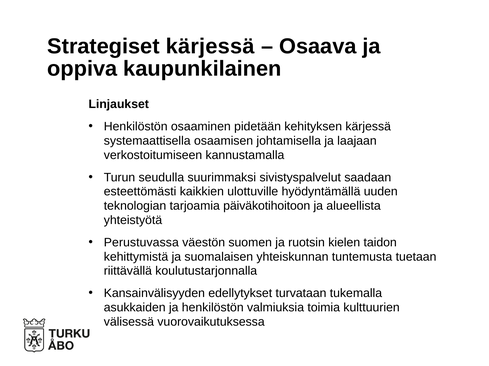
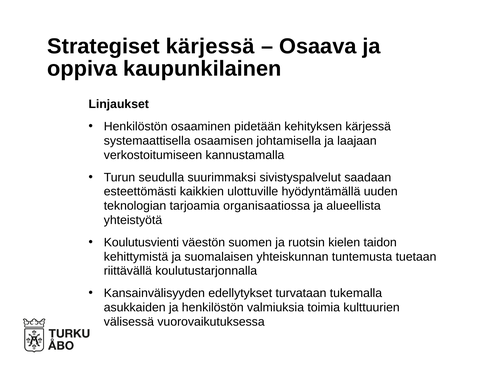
päiväkotihoitoon: päiväkotihoitoon -> organisaatiossa (267, 206)
Perustuvassa: Perustuvassa -> Koulutusvienti (141, 243)
